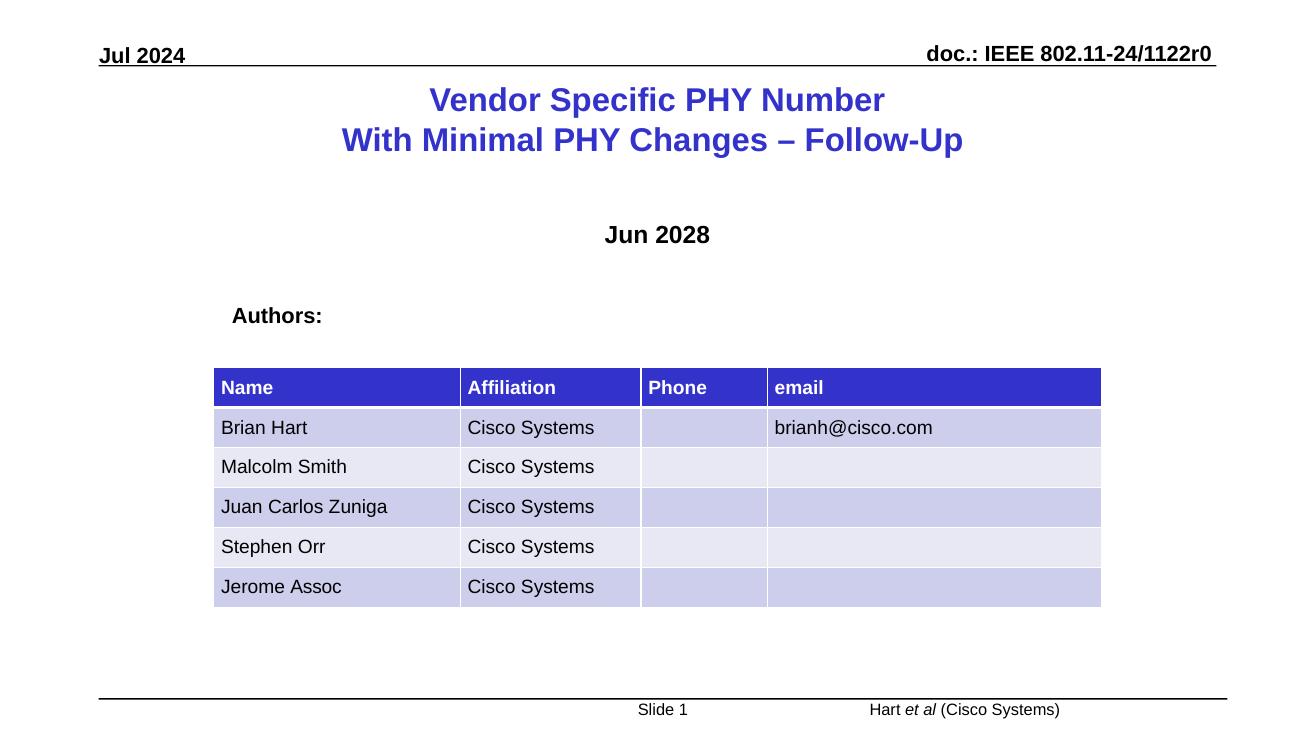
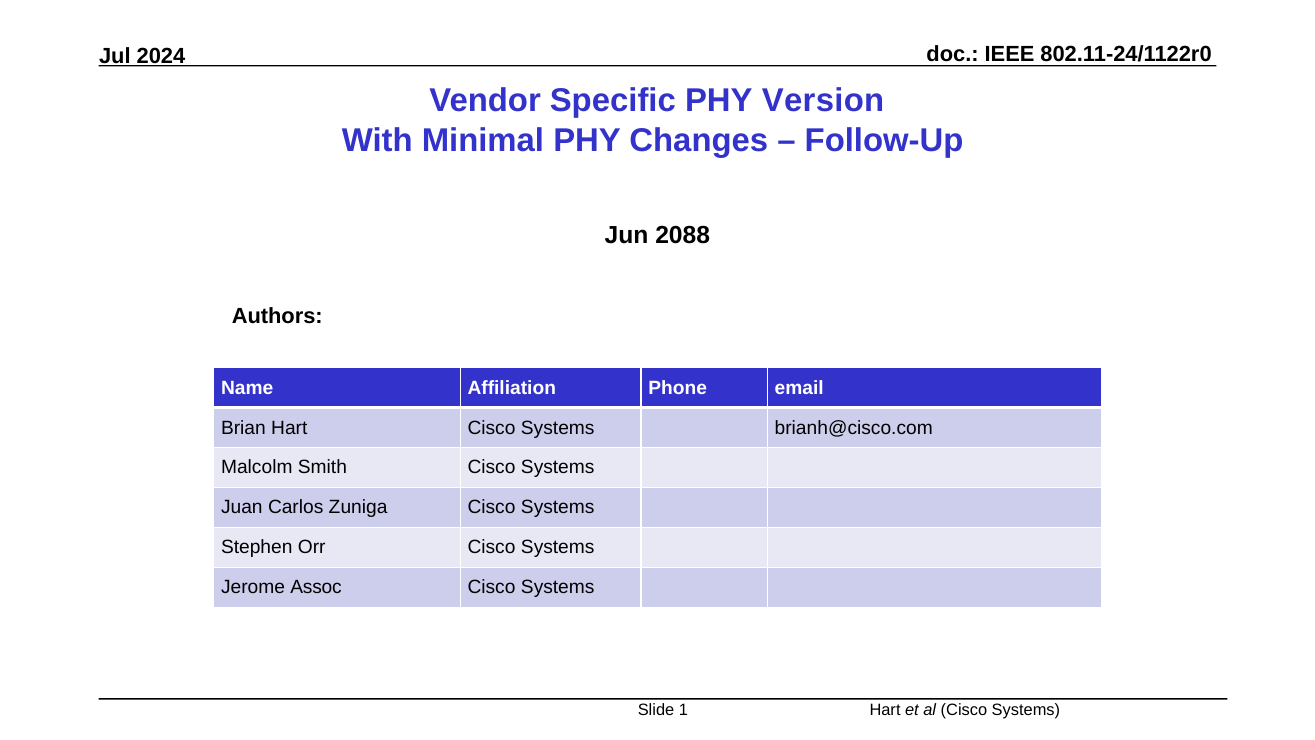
Number: Number -> Version (823, 101)
2028: 2028 -> 2088 (683, 235)
